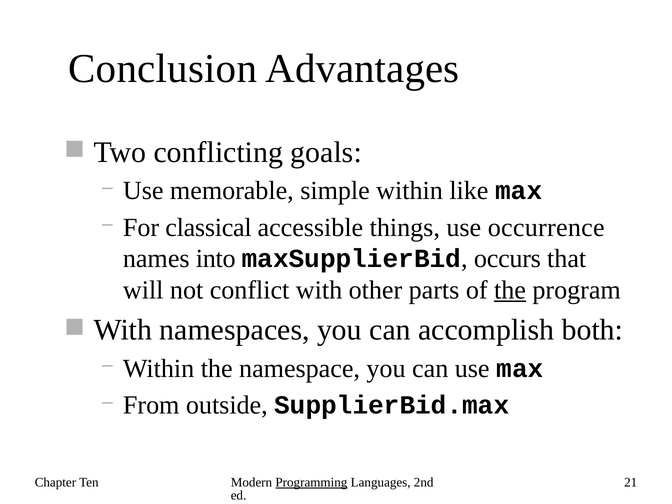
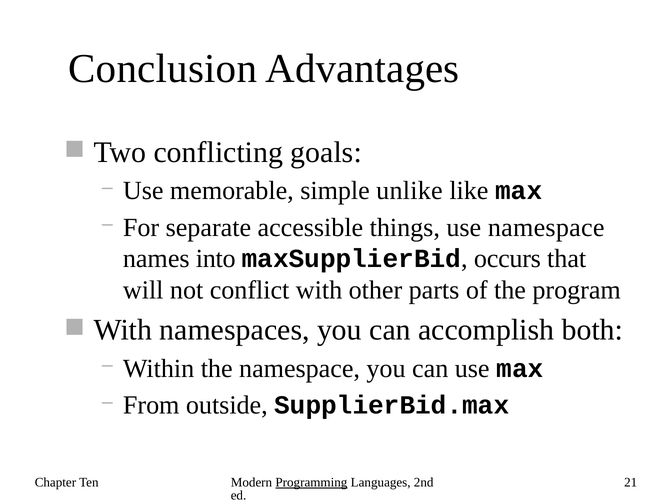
simple within: within -> unlike (409, 191)
classical: classical -> separate (208, 227)
use occurrence: occurrence -> namespace (546, 227)
the underline: present -> none (510, 290)
